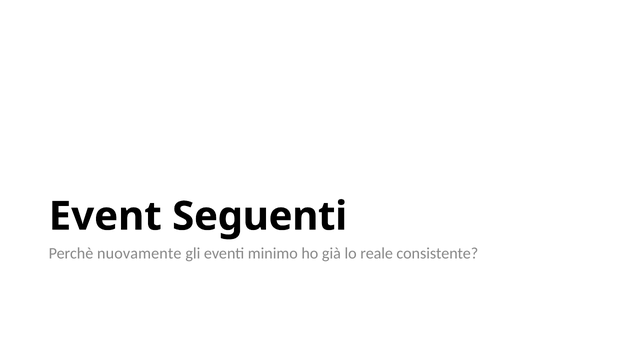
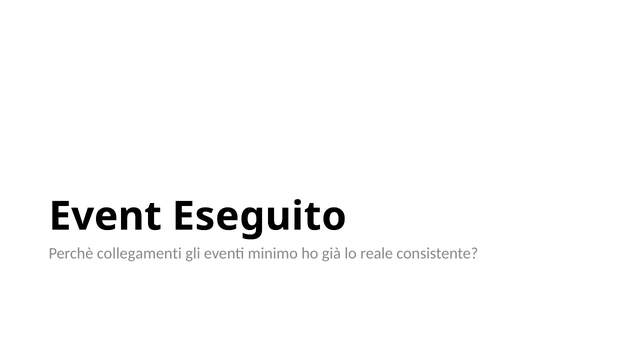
Seguenti: Seguenti -> Eseguito (259, 216)
nuovamente: nuovamente -> collegamenti (139, 253)
